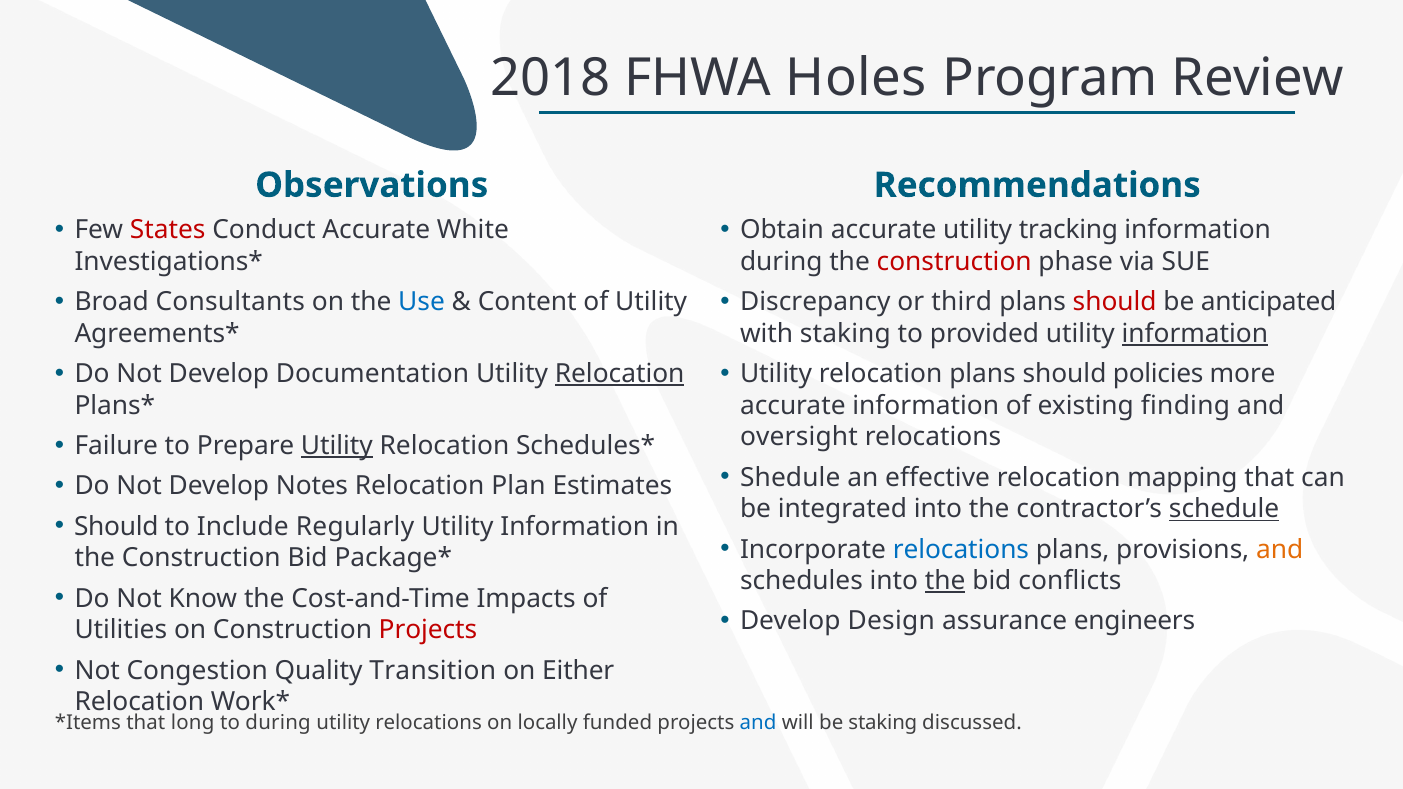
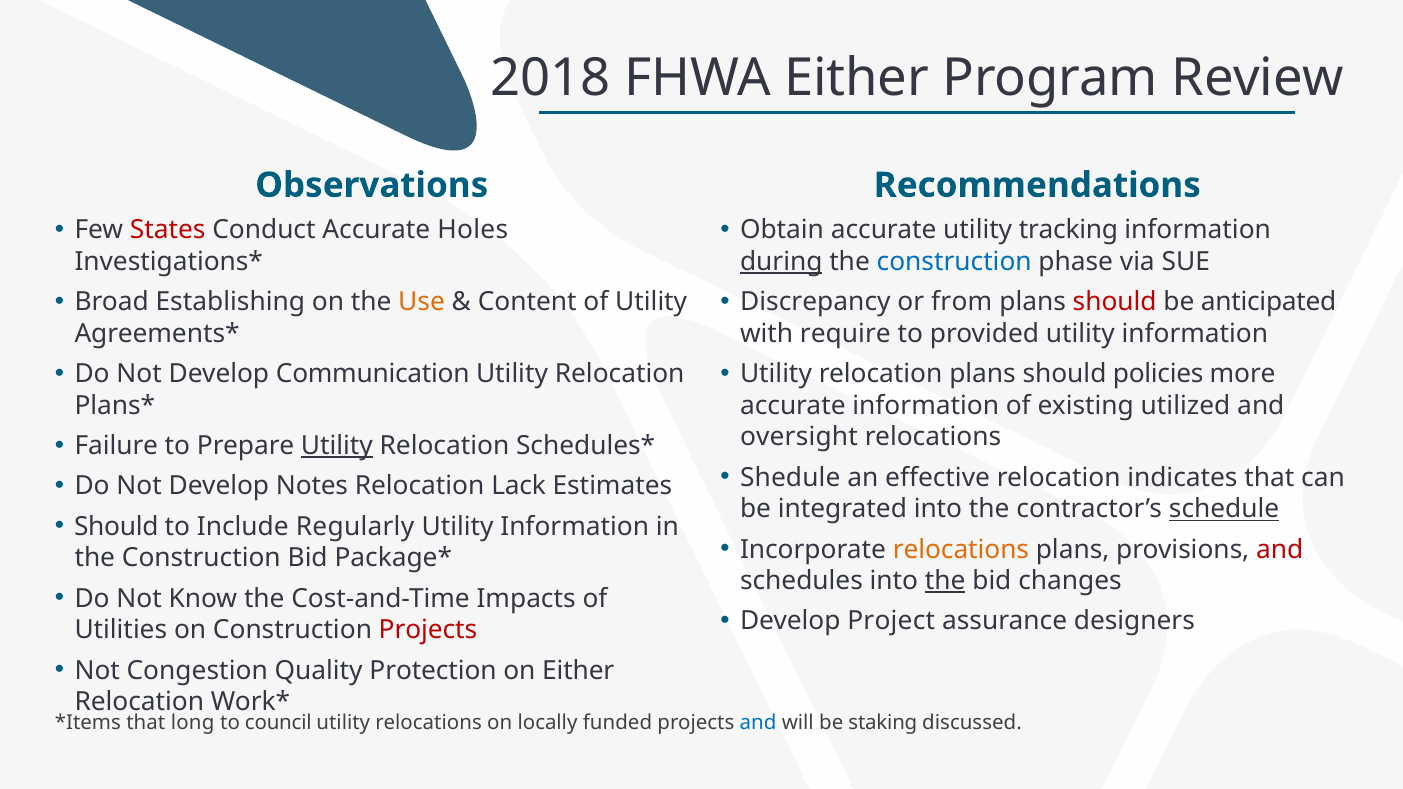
FHWA Holes: Holes -> Either (857, 78)
White: White -> Holes (473, 230)
during underline: none -> present (781, 262)
construction colour: red -> blue (954, 262)
Consultants: Consultants -> Establishing (230, 302)
Use colour: blue -> orange (422, 302)
third: third -> from (962, 302)
with staking: staking -> require (845, 334)
information underline: present -> none (1195, 334)
Documentation: Documentation -> Communication (373, 374)
Relocation underline: present -> none (620, 374)
finding: finding -> utilized (1186, 406)
mapping: mapping -> indicates (1182, 478)
Plan: Plan -> Lack (519, 486)
relocations colour: blue -> orange (961, 549)
and colour: orange -> red (1280, 549)
conflicts: conflicts -> changes (1070, 581)
Design: Design -> Project (891, 621)
engineers: engineers -> designers (1134, 621)
Transition: Transition -> Protection (433, 671)
to during: during -> council (278, 723)
